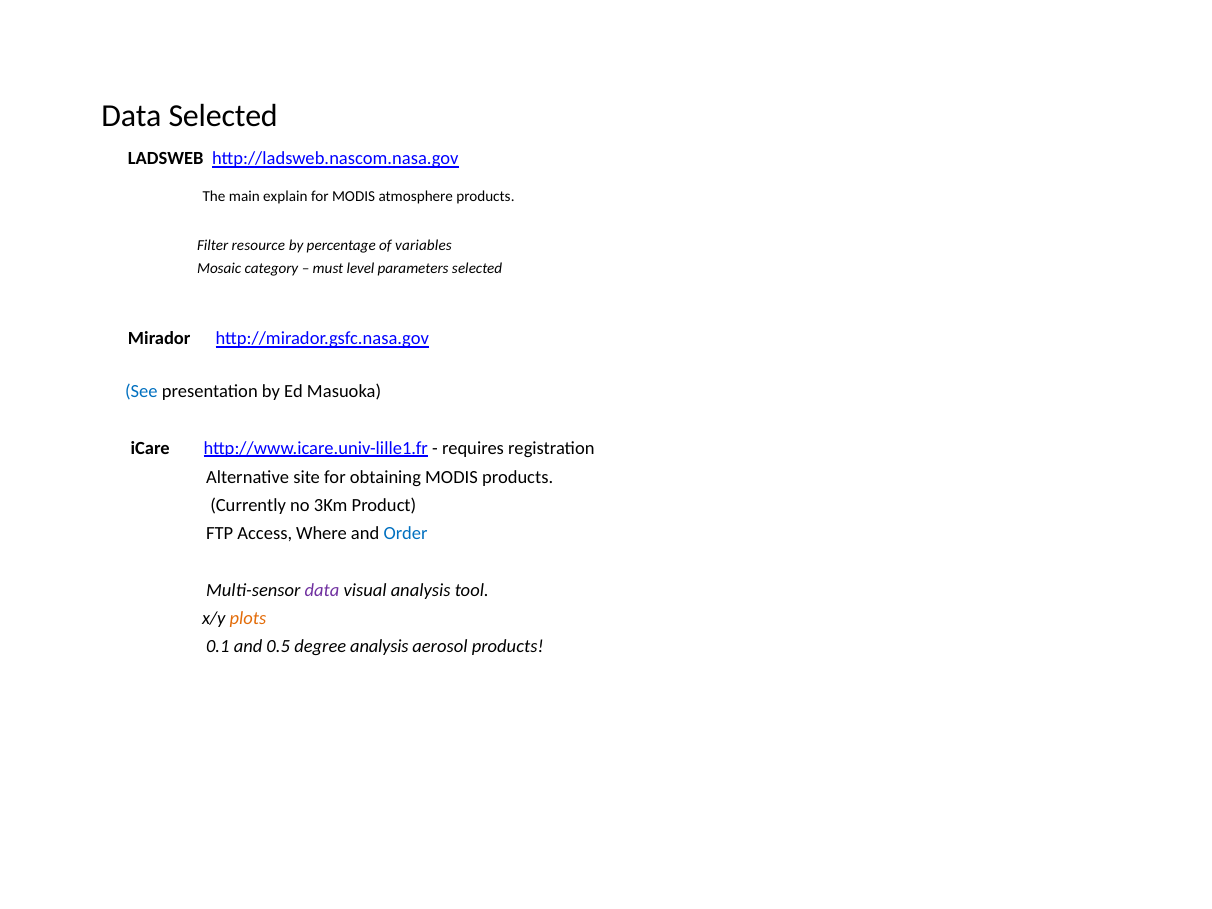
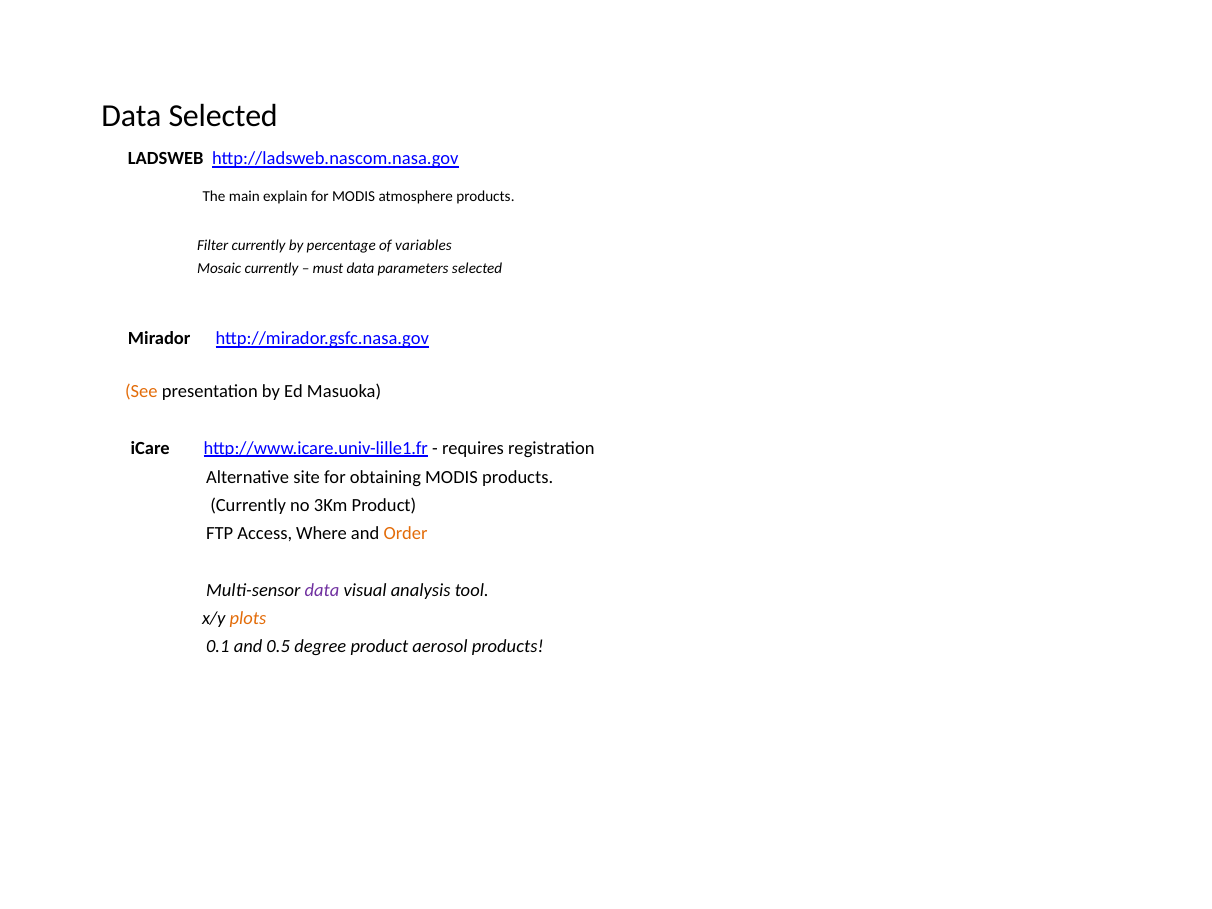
Filter resource: resource -> currently (259, 245)
Mosaic category: category -> currently (271, 269)
must level: level -> data (361, 269)
See colour: blue -> orange (141, 392)
Order colour: blue -> orange (406, 534)
degree analysis: analysis -> product (379, 647)
